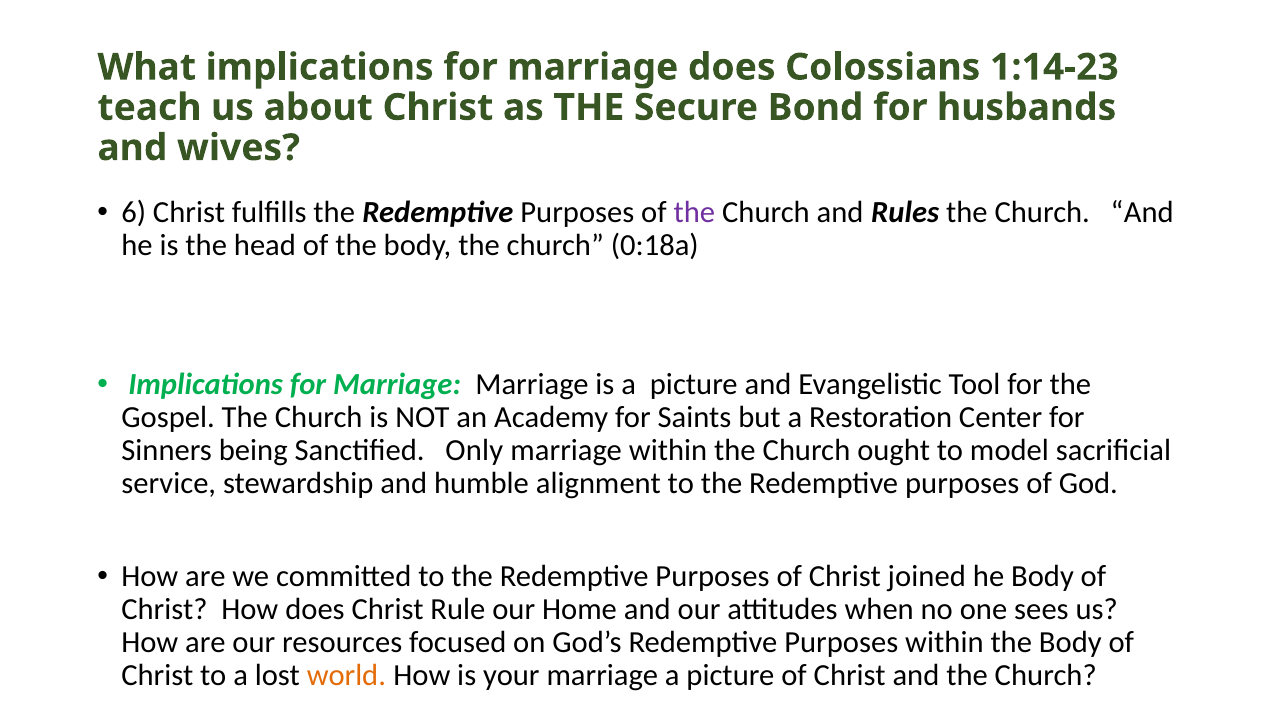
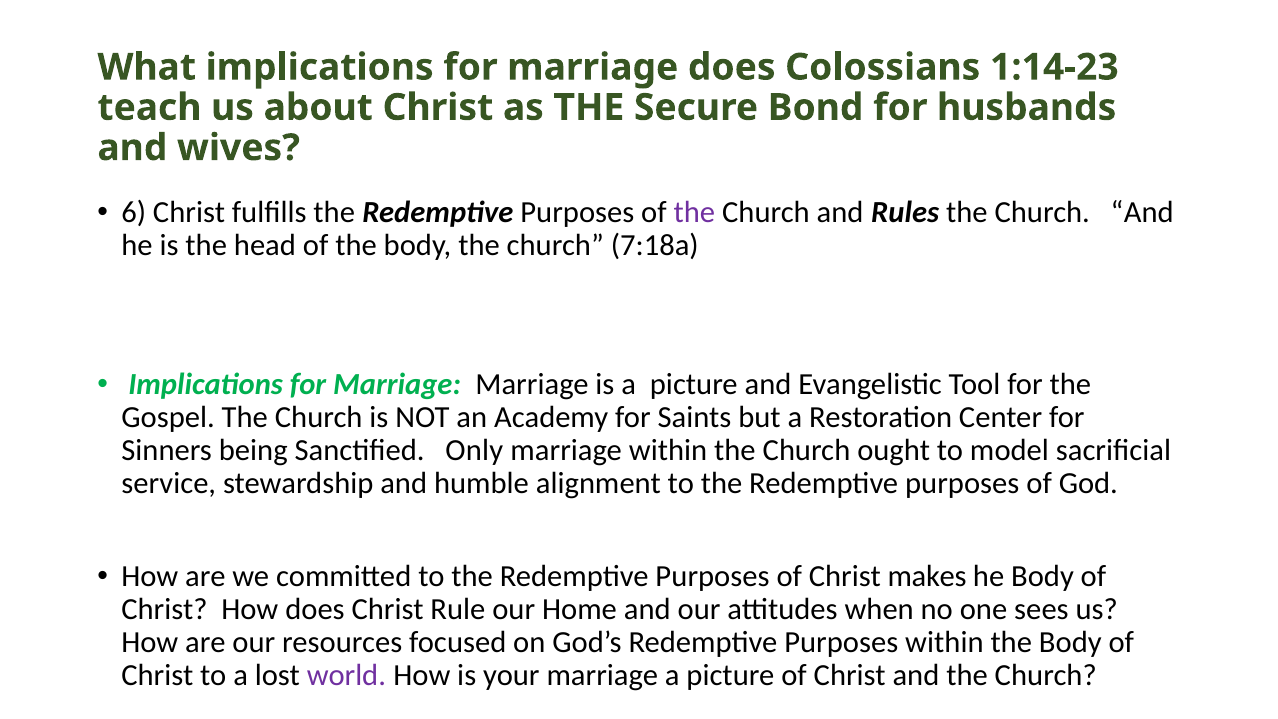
0:18a: 0:18a -> 7:18a (655, 246)
joined: joined -> makes (927, 577)
world colour: orange -> purple (346, 676)
